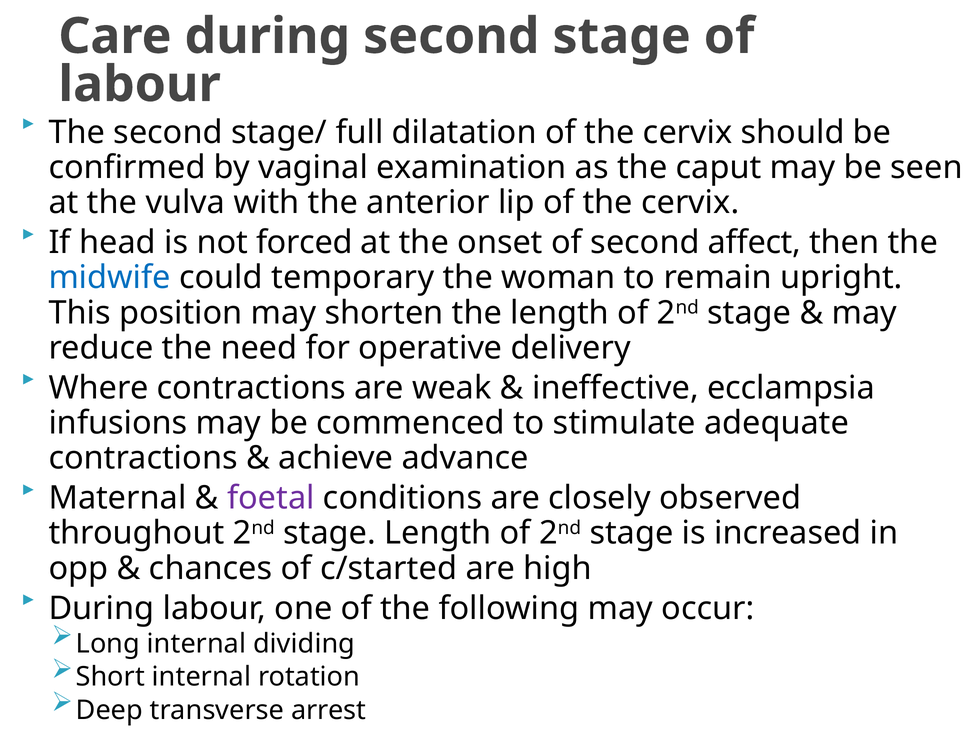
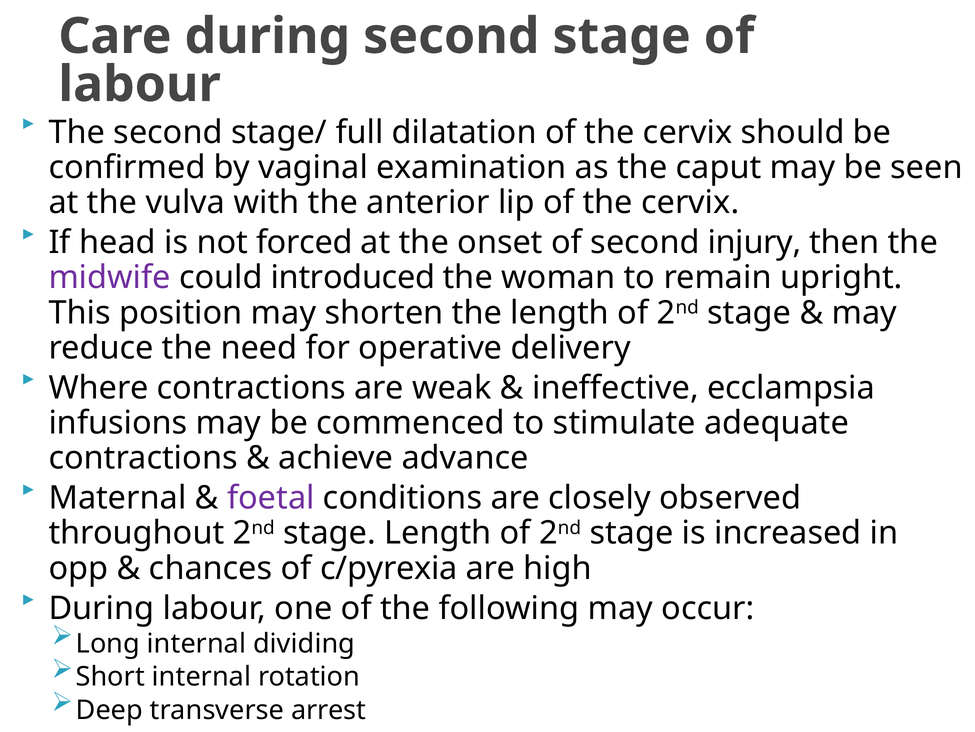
affect: affect -> injury (755, 242)
midwife colour: blue -> purple (110, 277)
temporary: temporary -> introduced (353, 277)
c/started: c/started -> c/pyrexia (389, 568)
